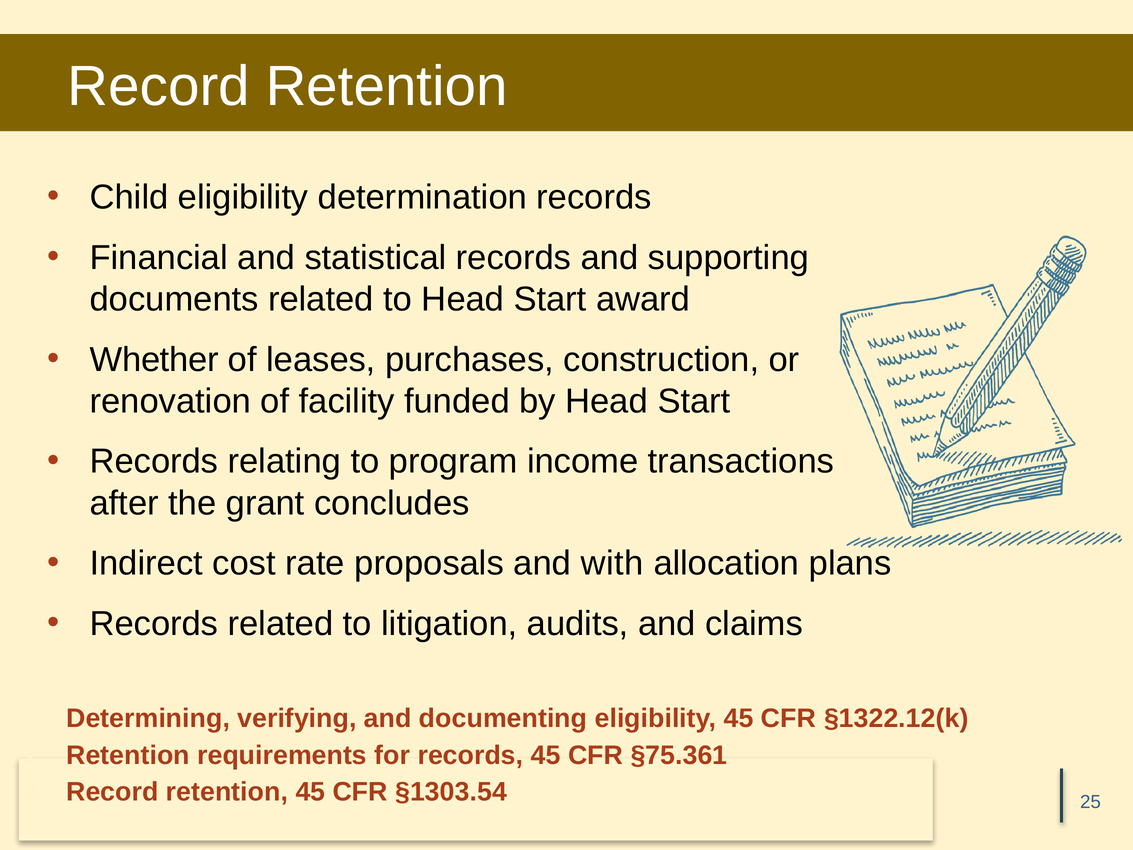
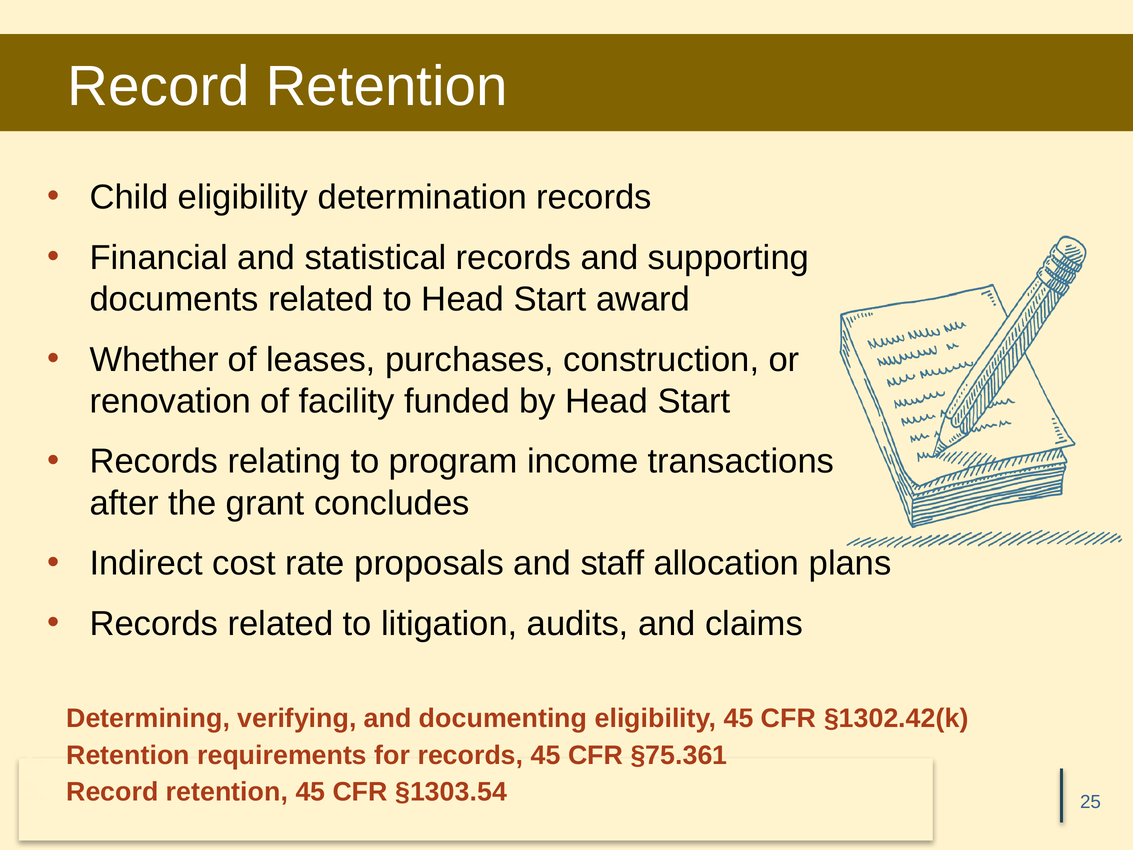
with: with -> staff (613, 563)
§1322.12(k: §1322.12(k -> §1302.42(k (896, 718)
